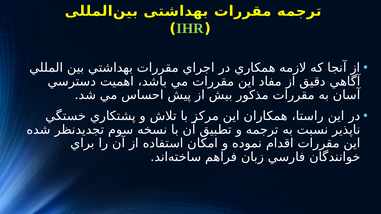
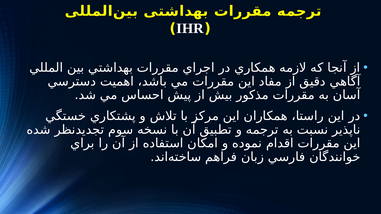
IHR colour: light green -> white (190, 28)
